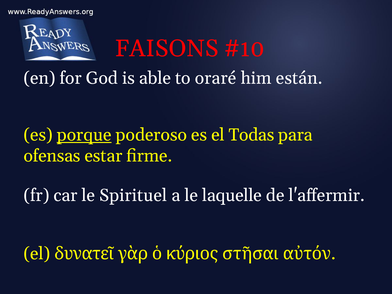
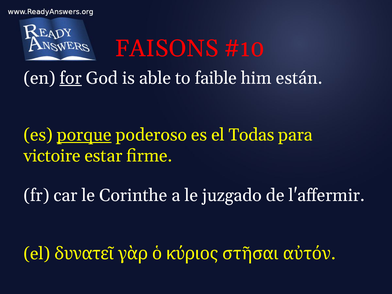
for underline: none -> present (71, 78)
oraré: oraré -> faible (216, 78)
ofensas: ofensas -> victoire (52, 156)
Spirituel: Spirituel -> Corinthe (133, 195)
laquelle: laquelle -> juzgado (232, 195)
